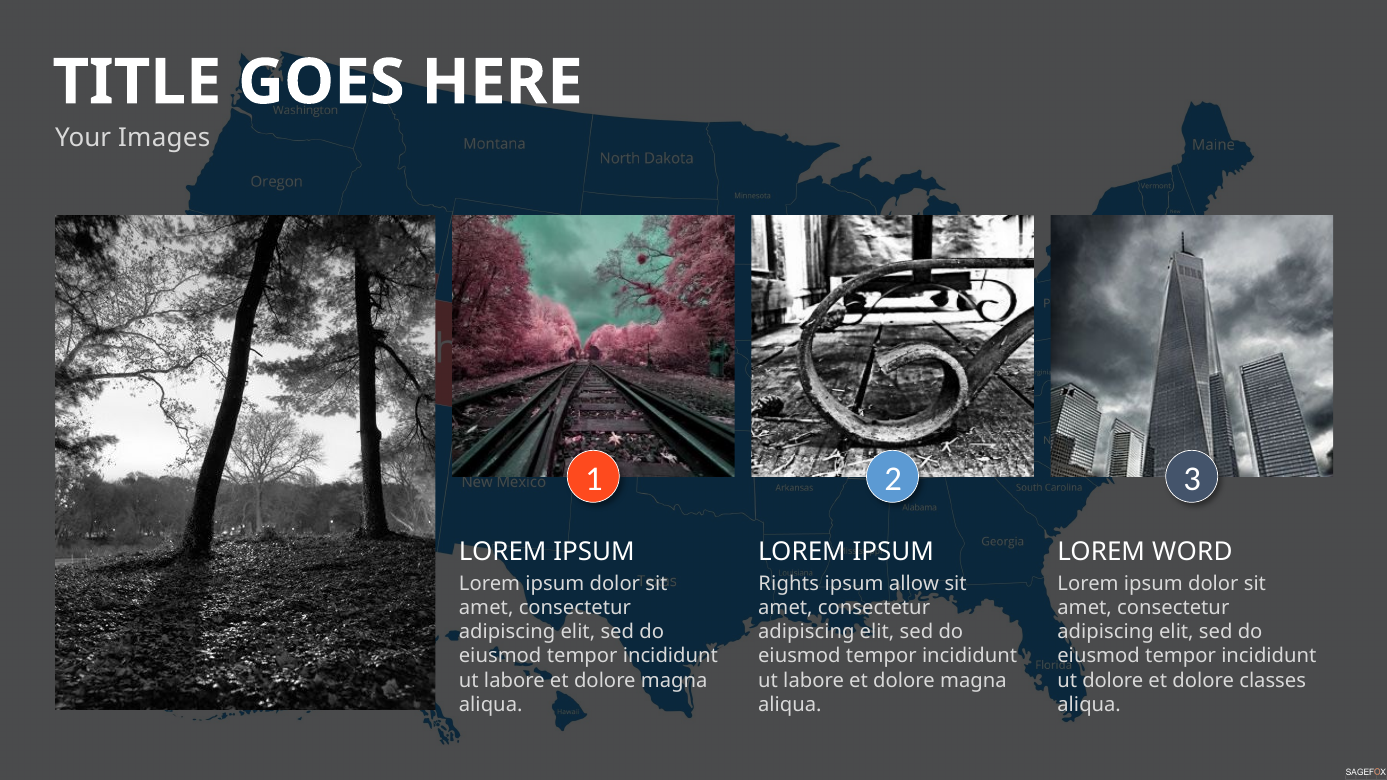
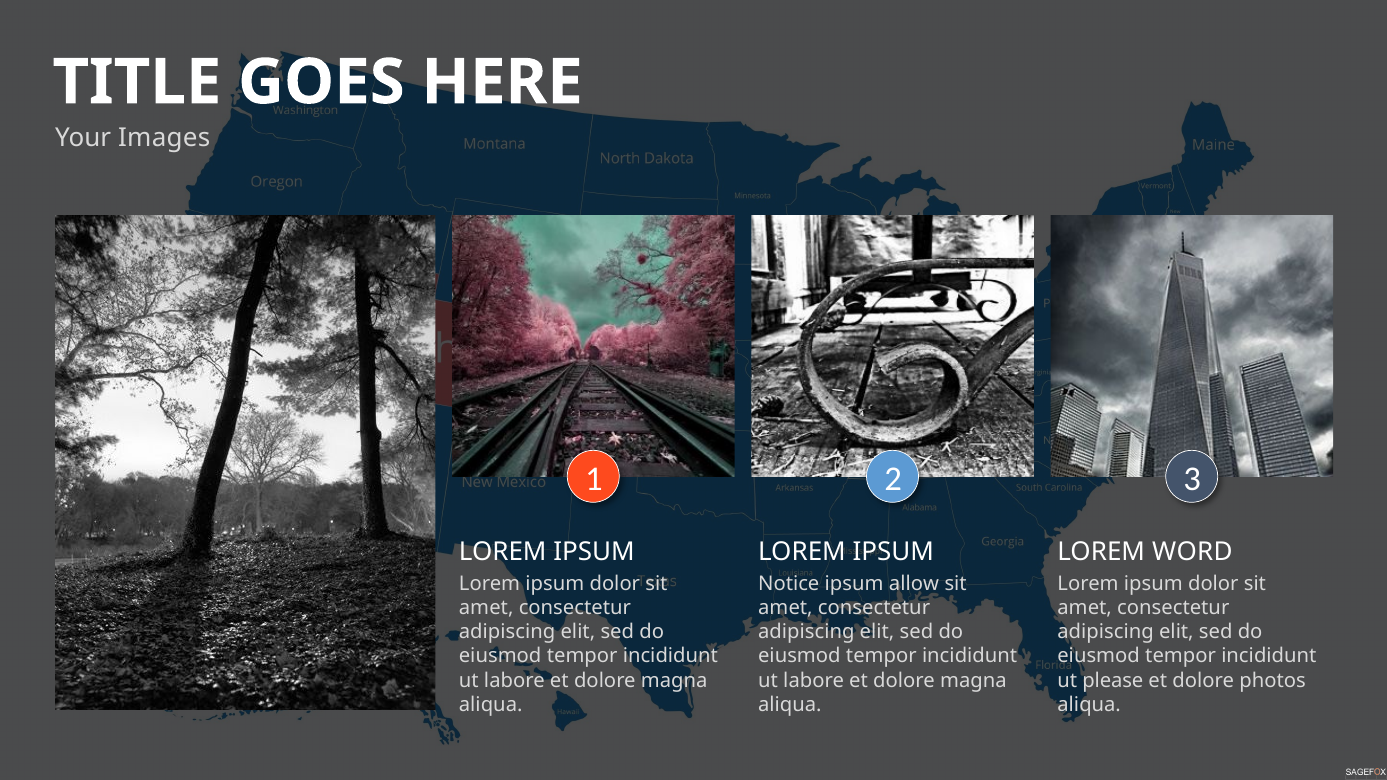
Rights: Rights -> Notice (789, 584)
ut dolore: dolore -> please (1113, 681)
classes: classes -> photos (1273, 681)
